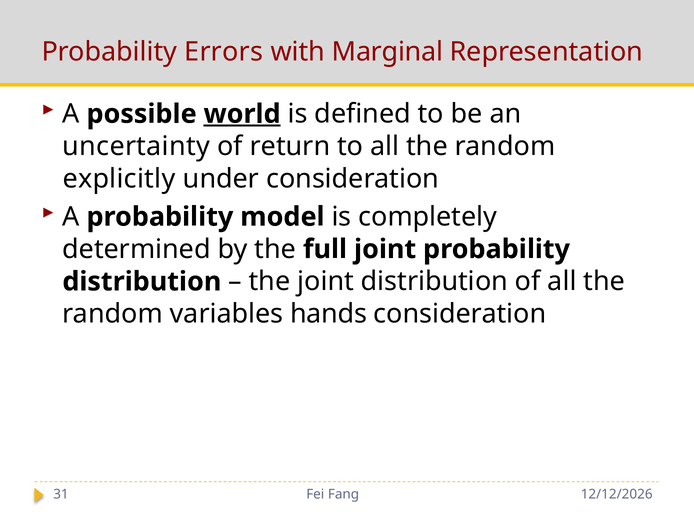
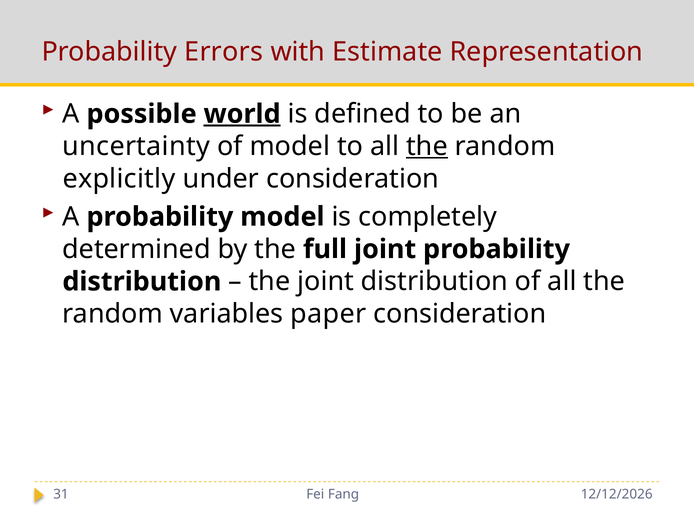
Marginal: Marginal -> Estimate (387, 52)
of return: return -> model (290, 146)
the underline: none -> present (427, 146)
hands: hands -> paper (328, 314)
